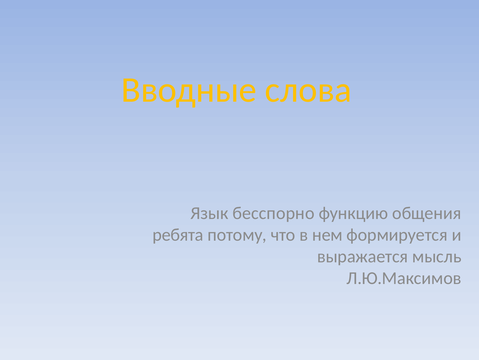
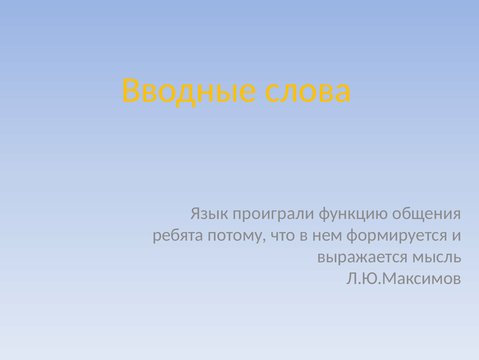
бесспорно: бесспорно -> проиграли (273, 213)
